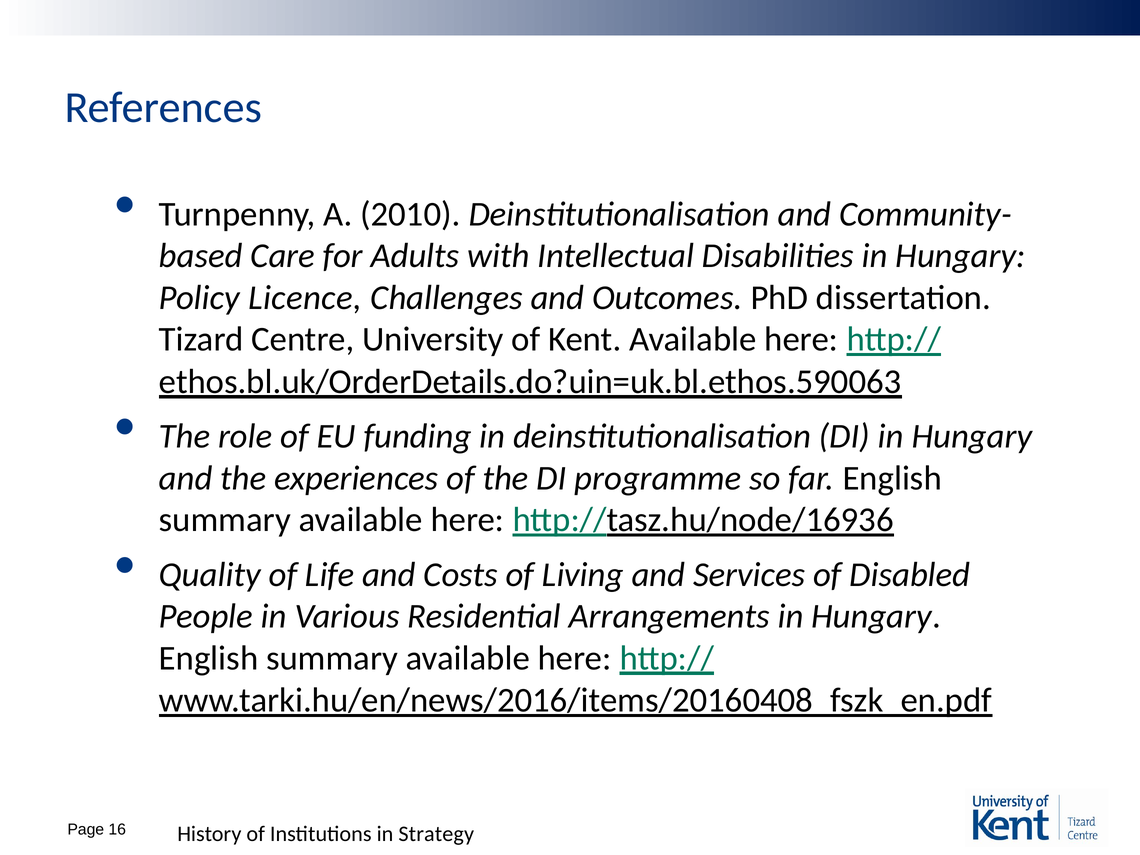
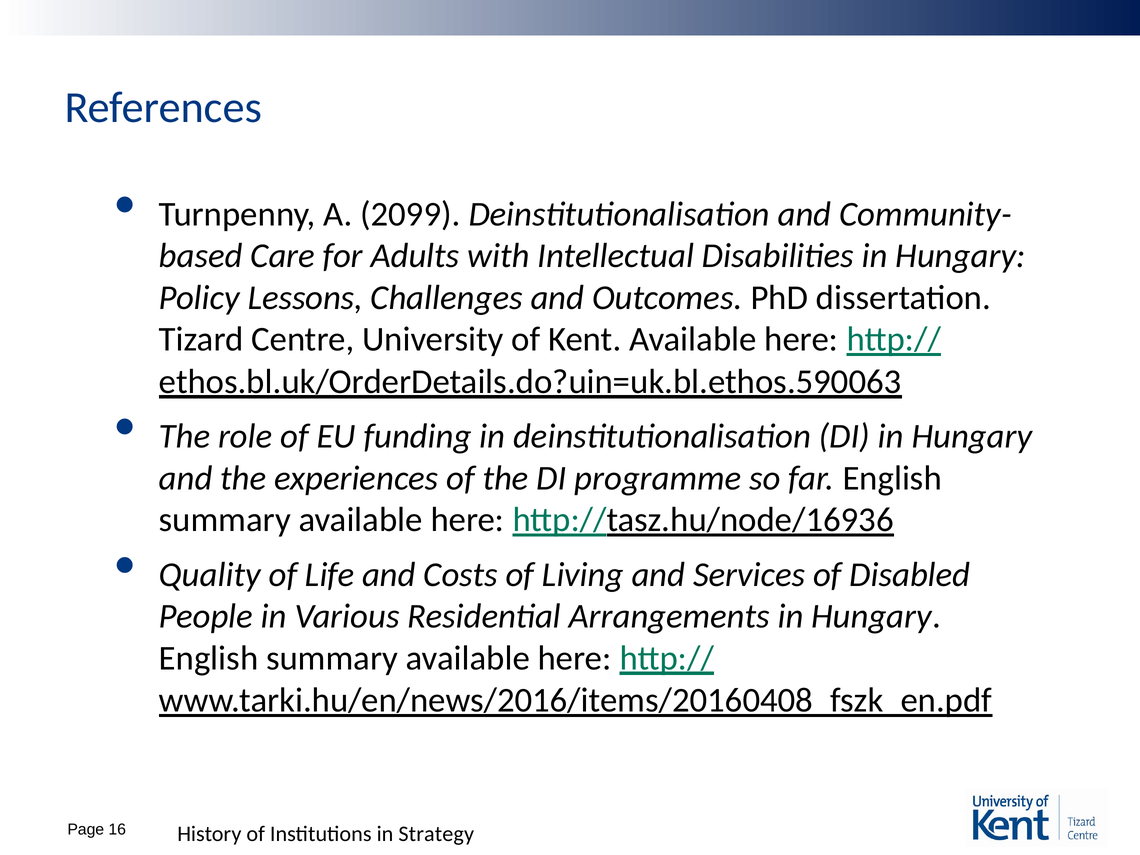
2010: 2010 -> 2099 (410, 214)
Licence: Licence -> Lessons (305, 298)
